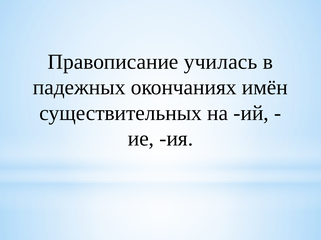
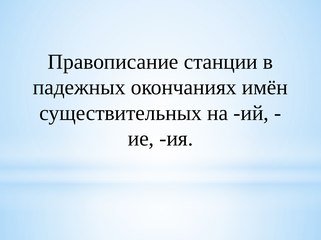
училась: училась -> станции (221, 62)
